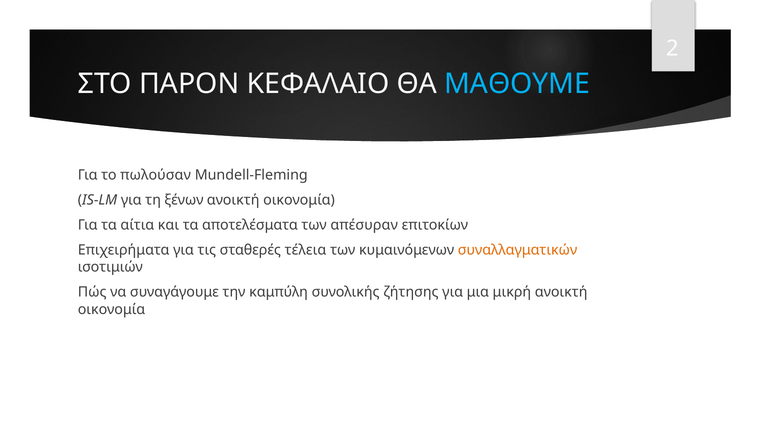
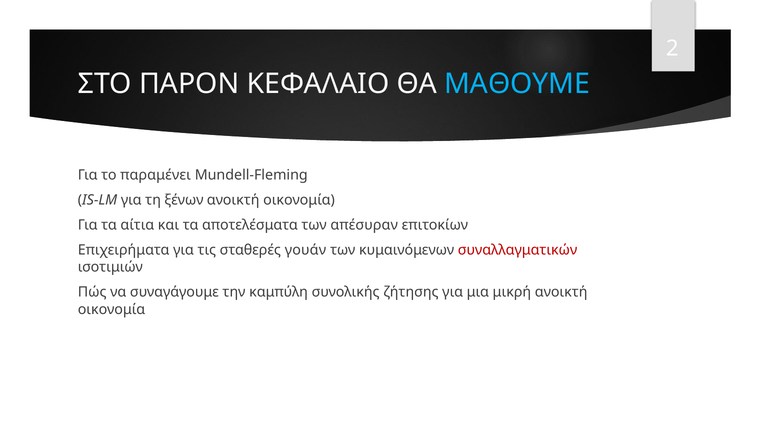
πωλούσαν: πωλούσαν -> παραμένει (156, 175)
τέλεια: τέλεια -> γουάν (305, 250)
συναλλαγματικών colour: orange -> red (518, 250)
